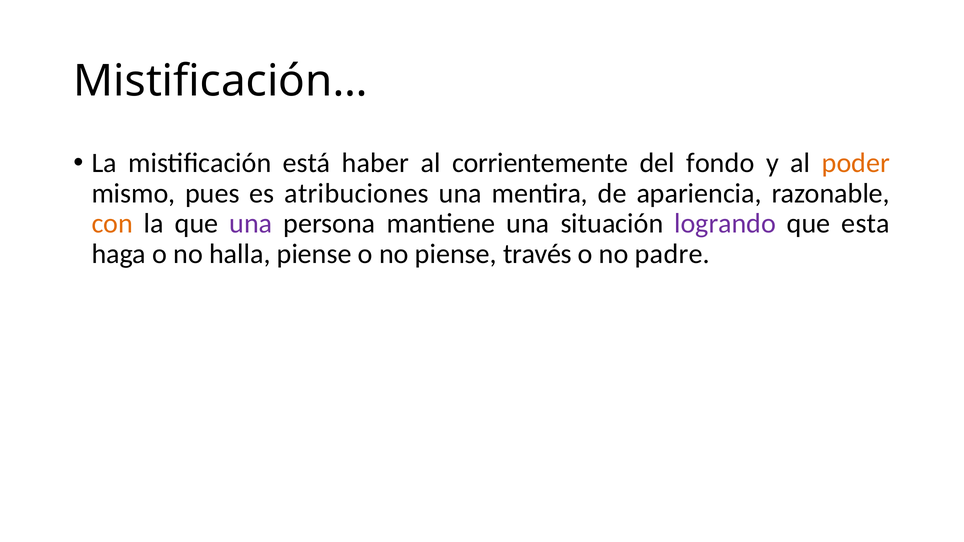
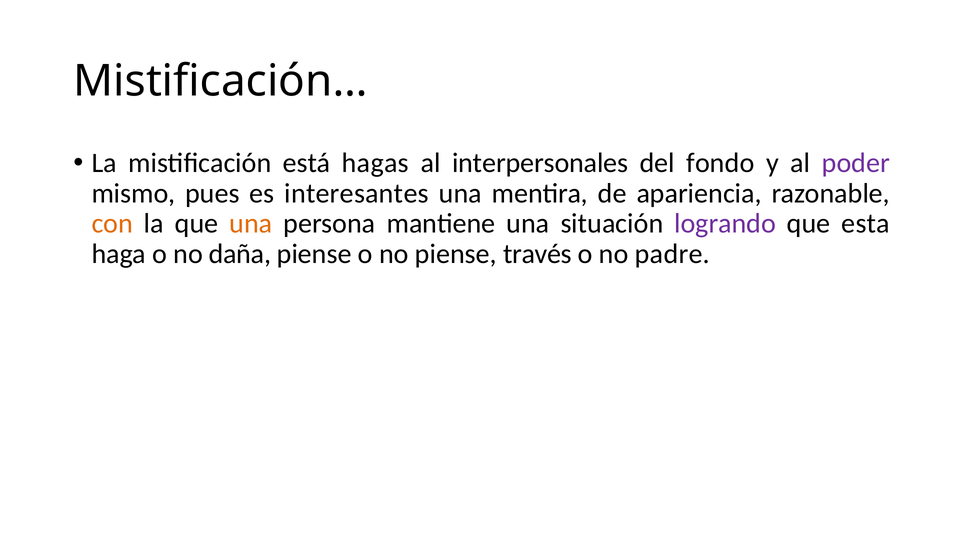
haber: haber -> hagas (375, 163)
corrientemente: corrientemente -> interpersonales (540, 163)
poder colour: orange -> purple (856, 163)
atribuciones: atribuciones -> interesantes (357, 193)
una colour: purple -> orange (251, 224)
halla: halla -> daña (240, 254)
